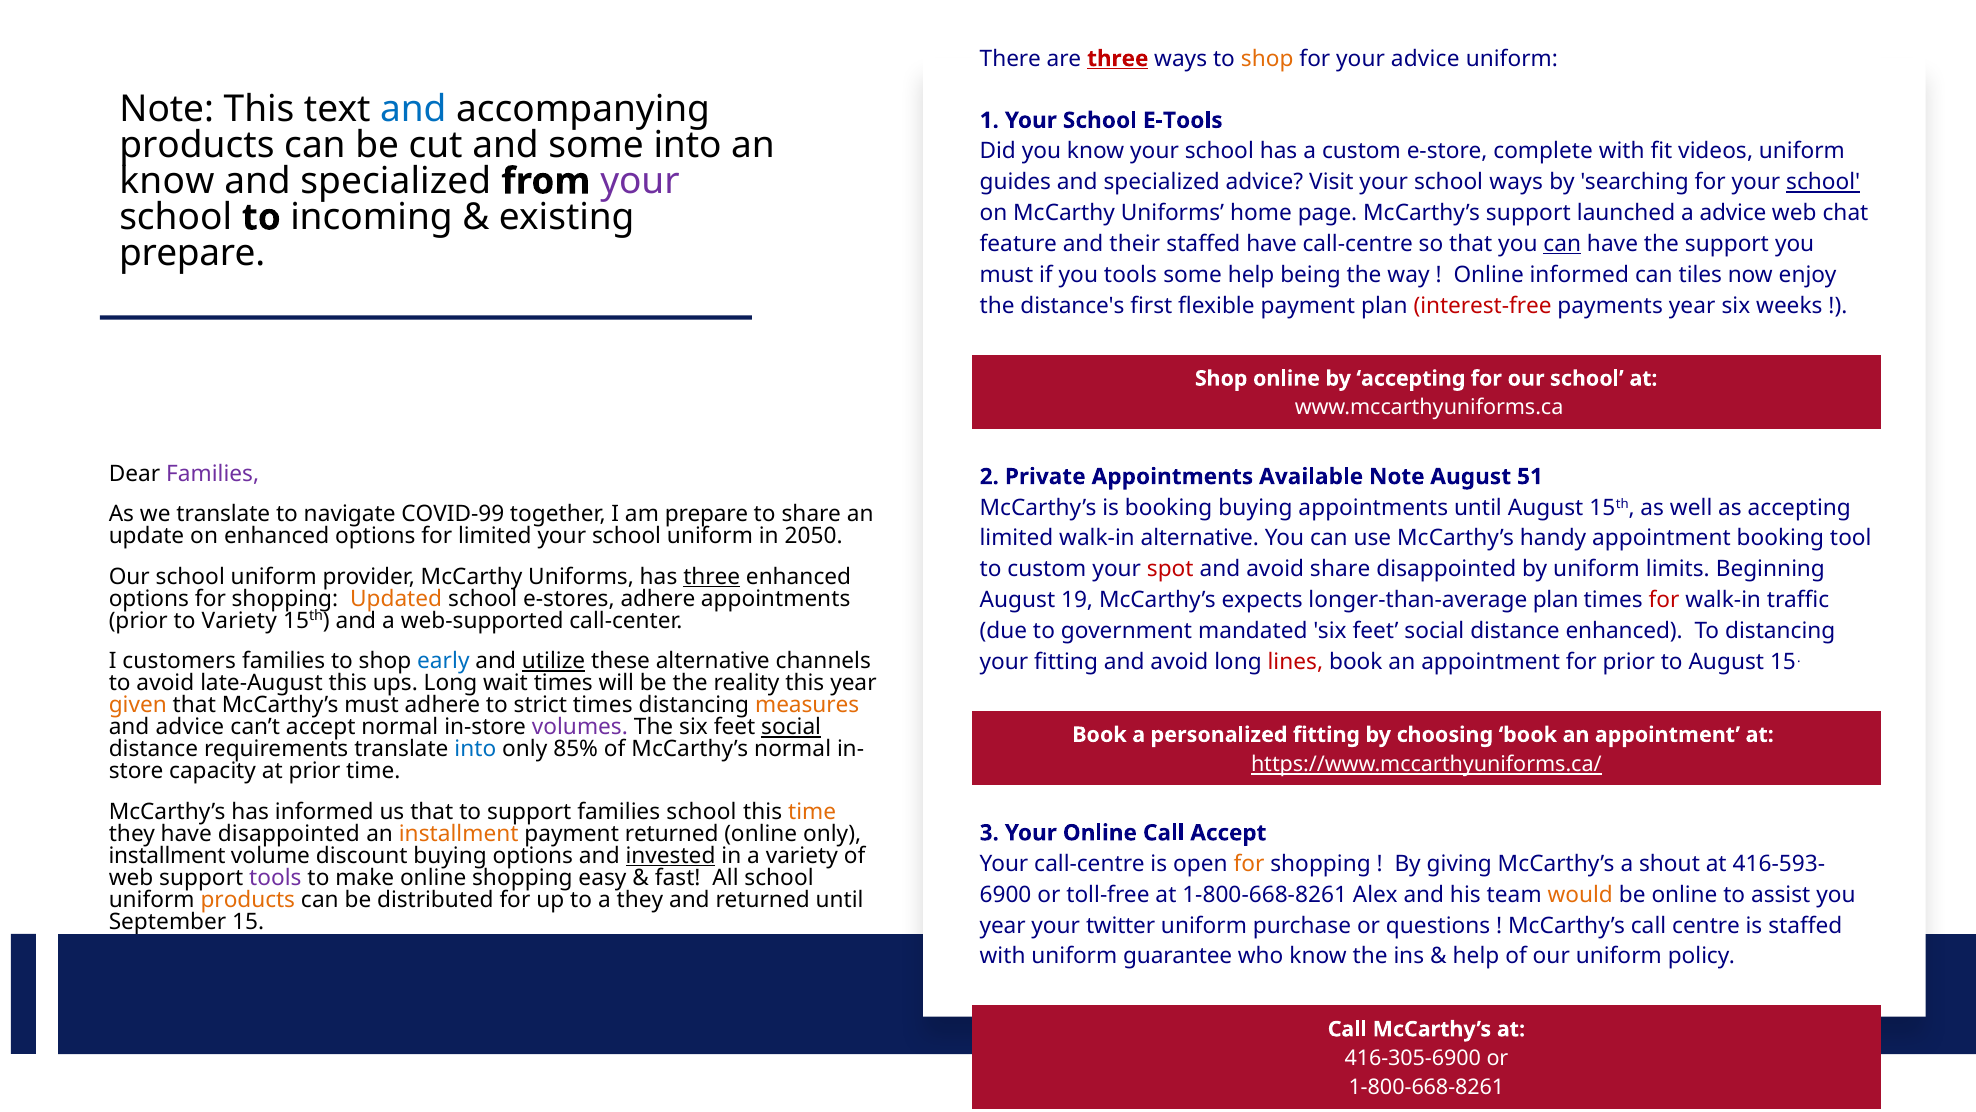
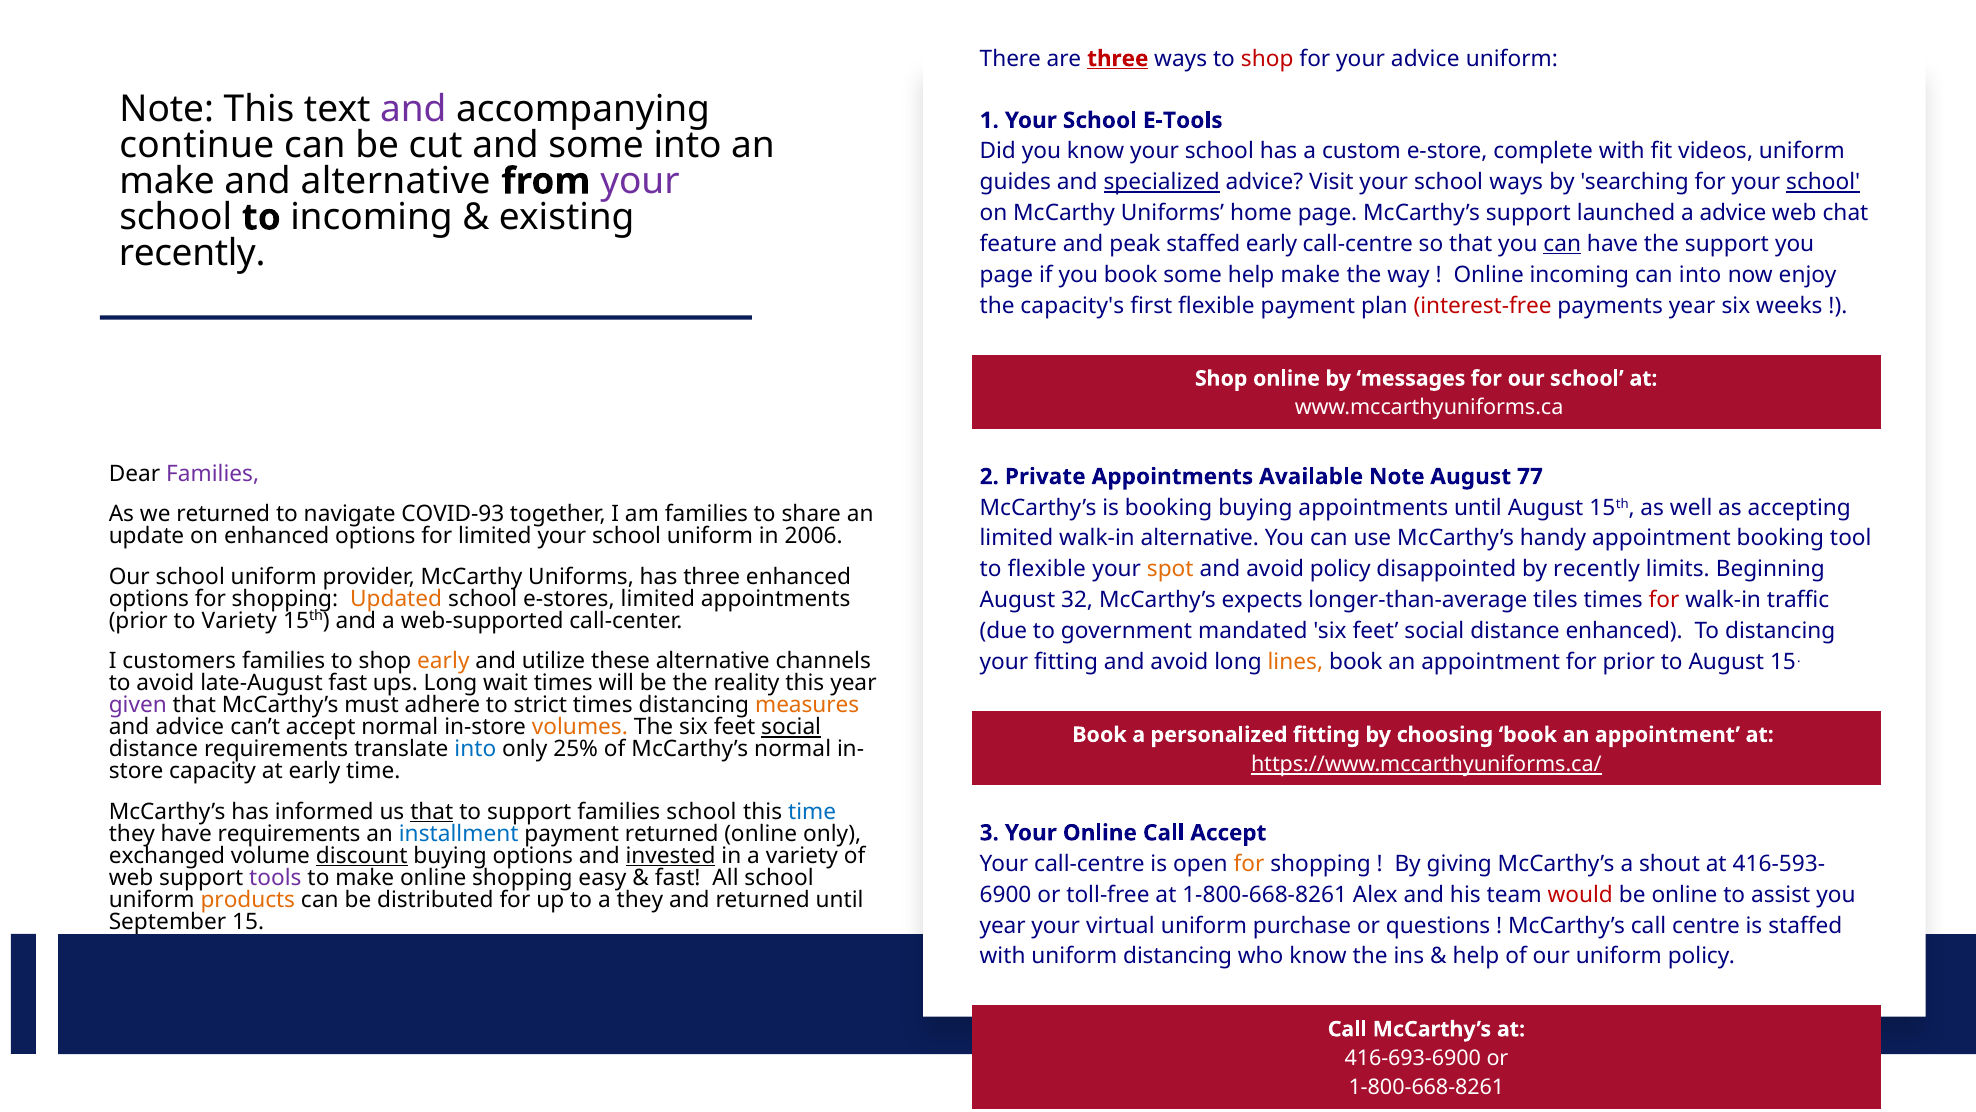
shop colour: orange -> red (1267, 59)
and colour: blue -> purple (413, 109)
products: products -> continue (197, 145)
know: know -> make (167, 181)
specialized: specialized -> alternative (396, 181)
specialized underline: none -> present (1162, 182)
their: their -> peak (1135, 244)
staffed have: have -> early (1272, 244)
prepare: prepare -> recently (192, 253)
must: must -> page (1006, 275)
you tools: tools -> book (1131, 275)
help being: being -> make (1310, 275)
Online informed: informed -> incoming (1579, 275)
can tiles: tiles -> into (1700, 275)
distance's: distance's -> capacity's (1072, 306)
by accepting: accepting -> messages (1411, 378)
51: 51 -> 77 (1530, 476)
we translate: translate -> returned (223, 514)
COVID-99: COVID-99 -> COVID-93 (453, 514)
am prepare: prepare -> families (706, 514)
2050: 2050 -> 2006 (814, 536)
to custom: custom -> flexible (1047, 569)
spot colour: red -> orange (1170, 569)
avoid share: share -> policy (1340, 569)
by uniform: uniform -> recently (1597, 569)
three underline: present -> none (712, 577)
e-stores adhere: adhere -> limited (658, 599)
19: 19 -> 32 (1077, 600)
longer-than-average plan: plan -> tiles (1555, 600)
early colour: blue -> orange (443, 661)
utilize underline: present -> none (554, 661)
lines colour: red -> orange (1295, 662)
late-August this: this -> fast (348, 683)
given colour: orange -> purple (138, 705)
volumes colour: purple -> orange (580, 727)
85%: 85% -> 25% (576, 749)
at prior: prior -> early (315, 771)
that underline: none -> present (432, 812)
time colour: orange -> blue (812, 812)
have disappointed: disappointed -> requirements (289, 834)
installment colour: orange -> blue (459, 834)
installment: installment -> exchanged (167, 856)
discount underline: none -> present (362, 856)
would colour: orange -> red (1580, 894)
twitter: twitter -> virtual (1120, 925)
uniform guarantee: guarantee -> distancing (1178, 956)
416-305-6900: 416-305-6900 -> 416-693-6900 (1413, 1058)
